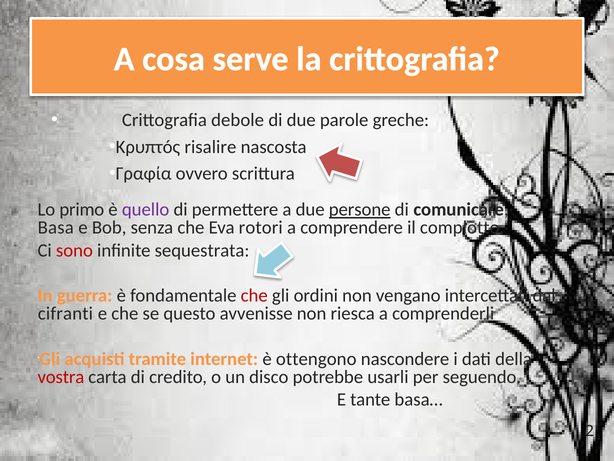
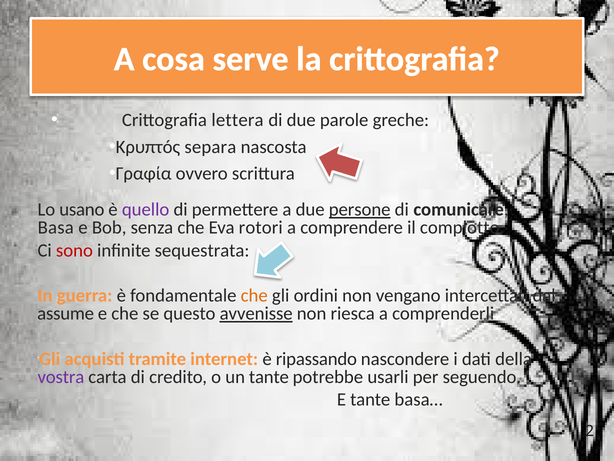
debole: debole -> lettera (238, 120)
risalire: risalire -> separa (210, 147)
primo: primo -> usano (82, 210)
che colour: red -> orange (254, 295)
cifranti: cifranti -> assume (66, 313)
avvenisse underline: none -> present (256, 313)
ottengono: ottengono -> ripassando (316, 359)
vostra colour: red -> purple (61, 377)
un disco: disco -> tante (269, 377)
